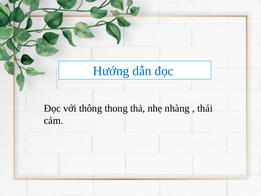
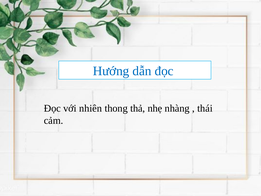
thông: thông -> nhiên (91, 108)
